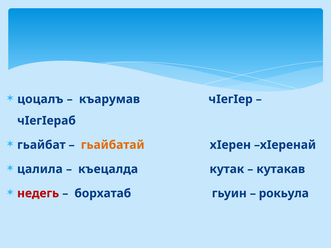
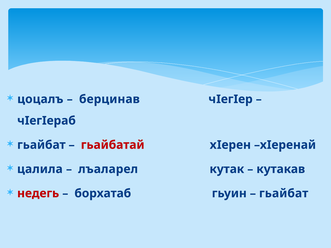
къарумав: къарумав -> берцинав (109, 99)
гьайбатай colour: orange -> red (113, 145)
къецалда: къецалда -> лъаларел (108, 169)
рокьула: рокьула -> гьайбат (284, 194)
